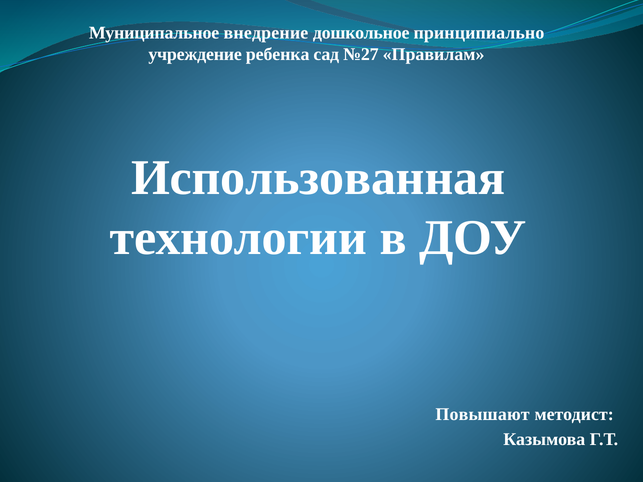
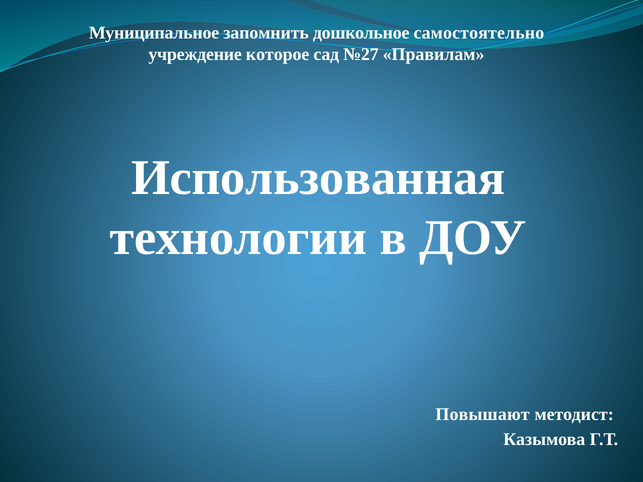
внедрение: внедрение -> запомнить (266, 33)
принципиально: принципиально -> самостоятельно (479, 33)
ребенка: ребенка -> которое (278, 54)
